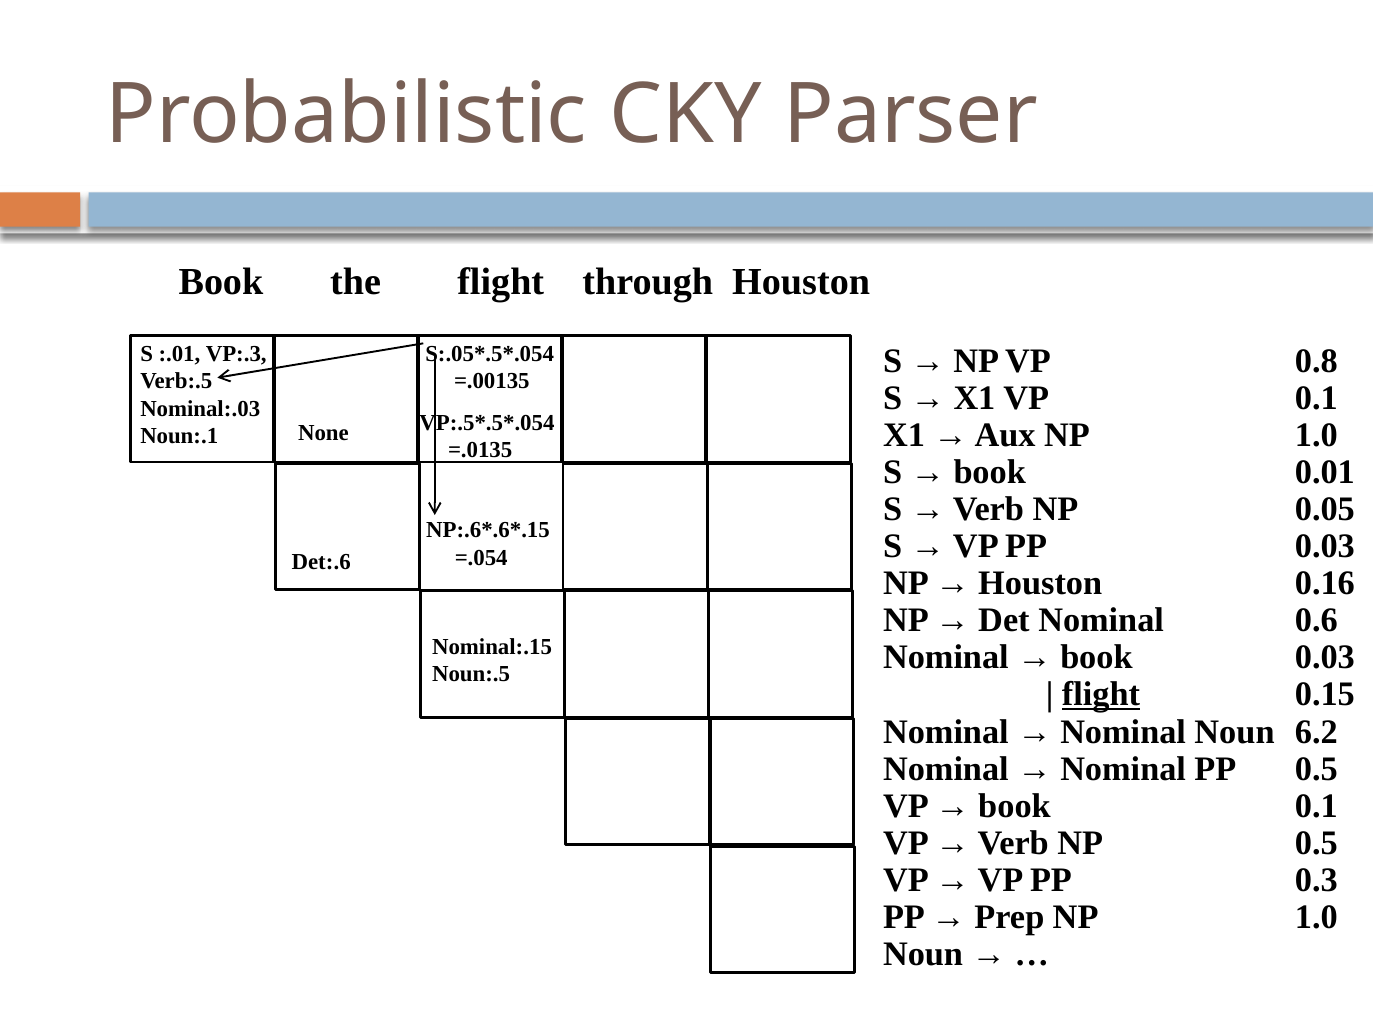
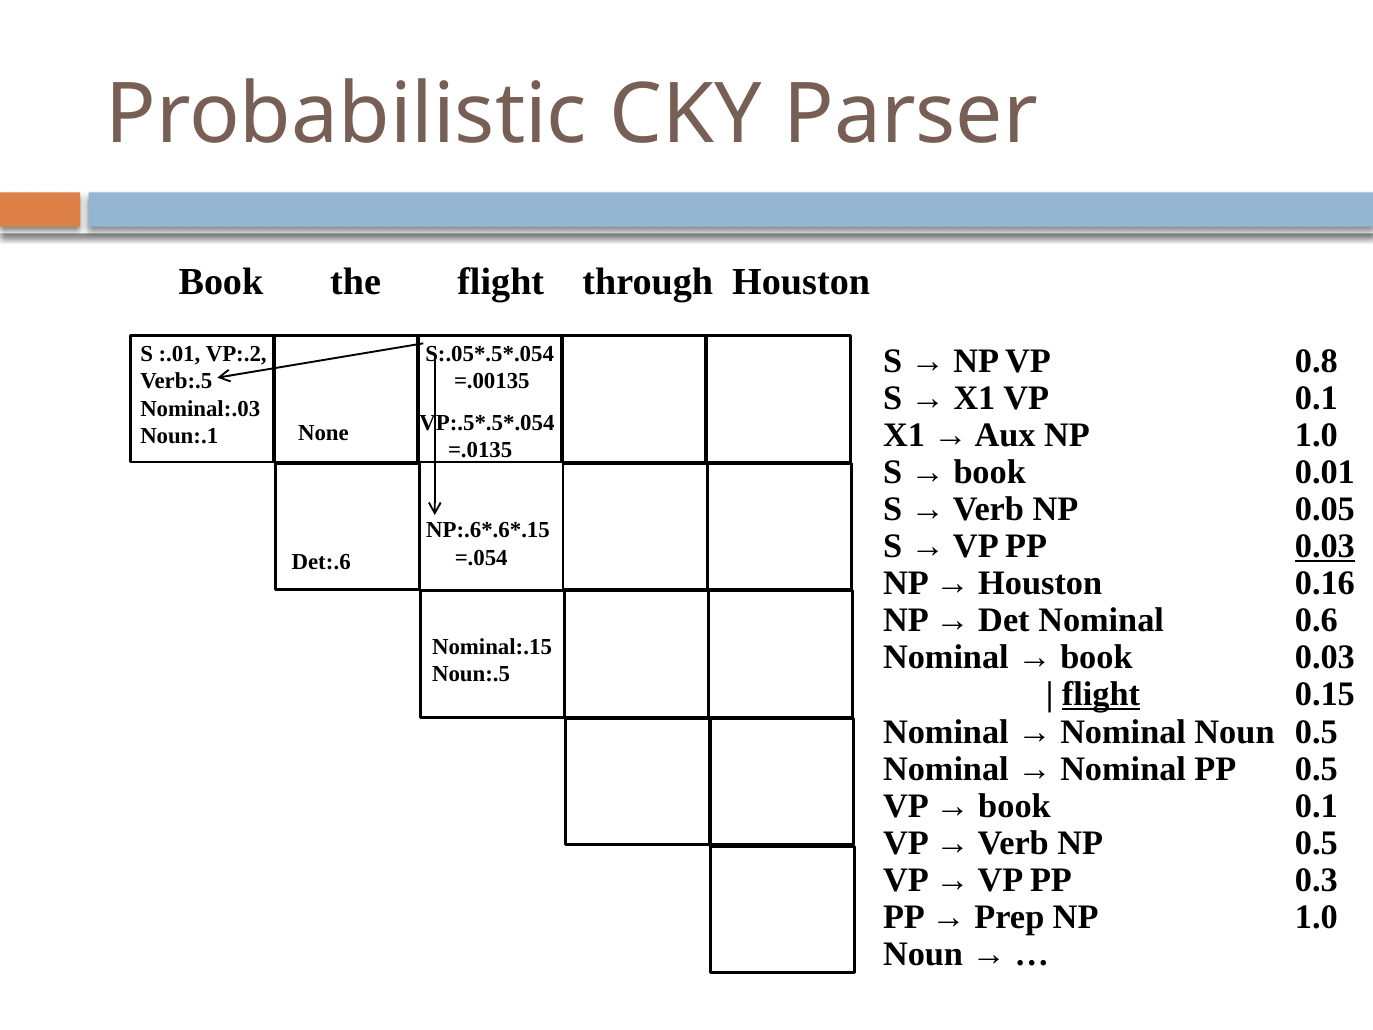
VP:.3: VP:.3 -> VP:.2 (236, 354)
0.03 underline: none -> present (1325, 546)
Noun 6.2: 6.2 -> 0.5 (1316, 731)
